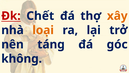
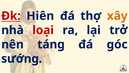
Chết: Chết -> Hiên (40, 16)
loại colour: orange -> red (43, 30)
không: không -> sướng (22, 58)
